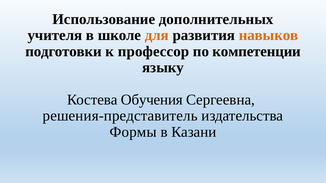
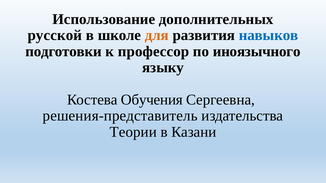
учителя: учителя -> русской (55, 35)
навыков colour: orange -> blue (269, 35)
компетенции: компетенции -> иноязычного (257, 51)
Формы: Формы -> Теории (133, 132)
